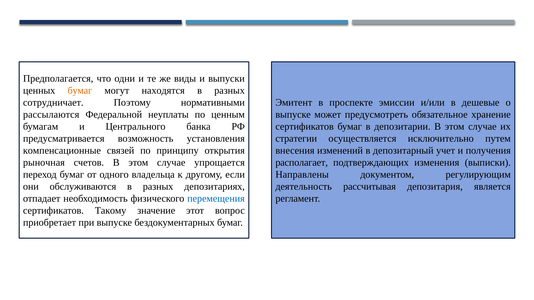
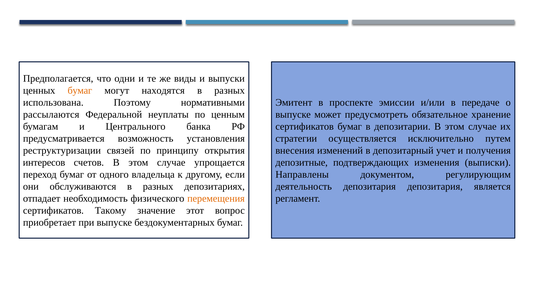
сотрудничает: сотрудничает -> использована (53, 103)
дешевые: дешевые -> передаче (481, 103)
компенсационные: компенсационные -> реструктуризации (62, 151)
рыночная: рыночная -> интересов (44, 163)
располагает: располагает -> депозитные (302, 163)
деятельность рассчитывая: рассчитывая -> депозитария (369, 187)
перемещения colour: blue -> orange (216, 199)
